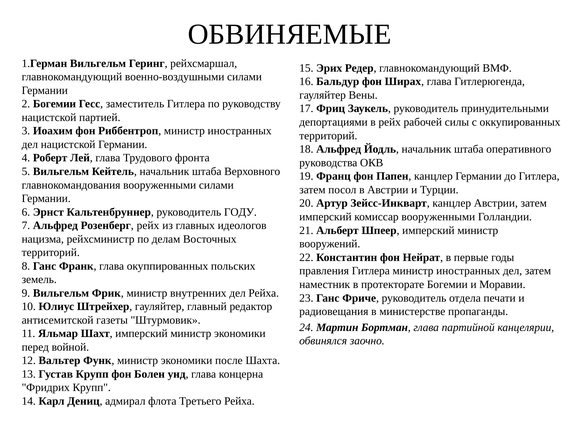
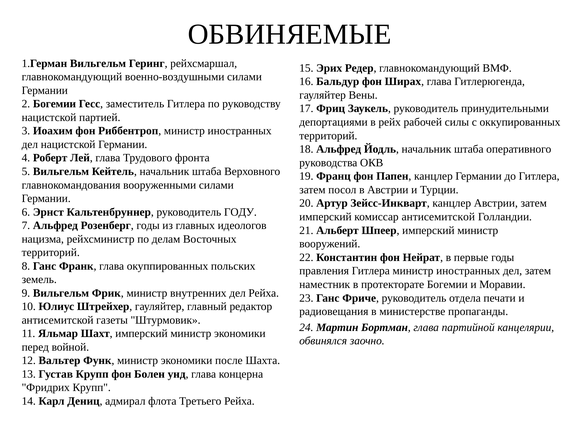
комиссар вооруженными: вооруженными -> антисемитской (438, 217)
Розенберг рейх: рейх -> годы (148, 225)
